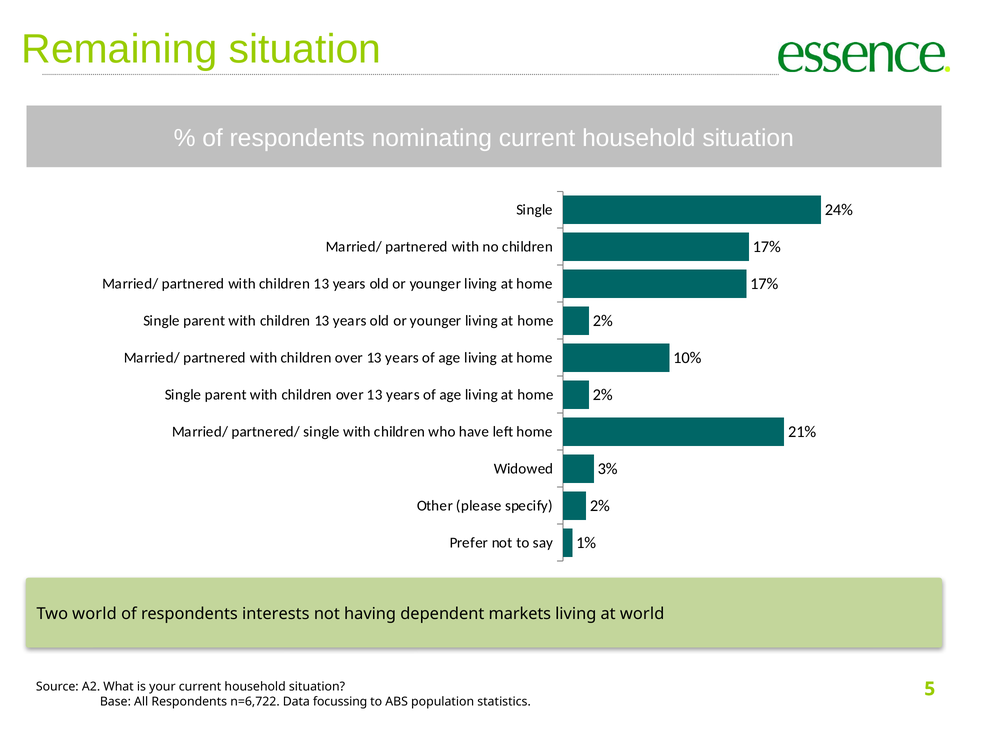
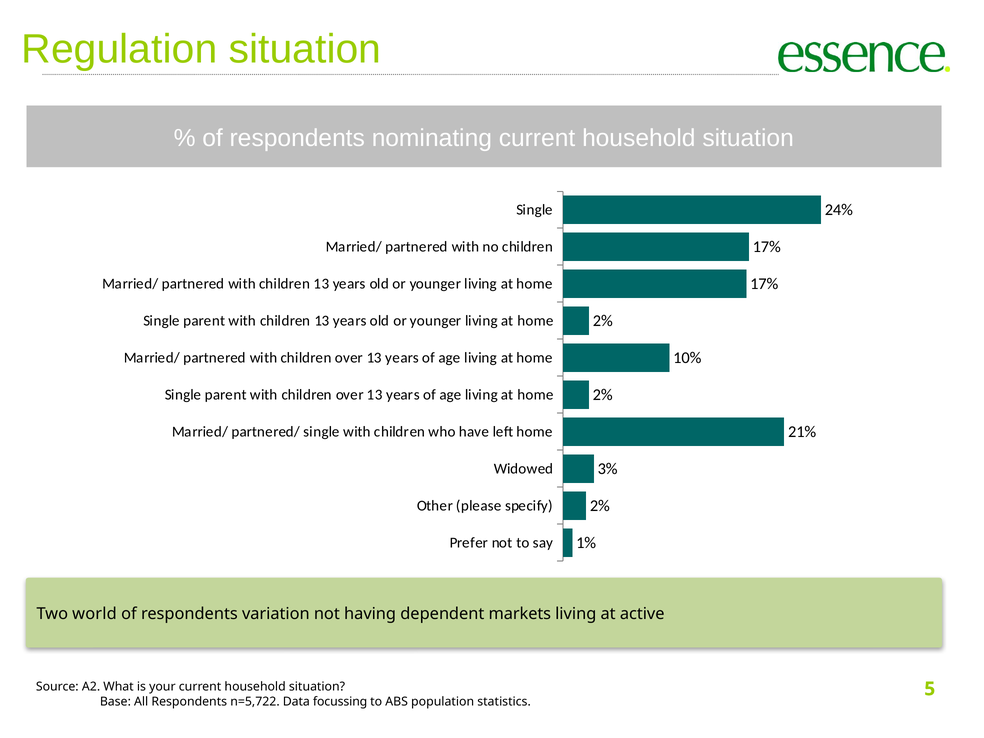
Remaining: Remaining -> Regulation (119, 49)
interests: interests -> variation (276, 614)
at world: world -> active (642, 614)
n=6,722: n=6,722 -> n=5,722 (255, 702)
